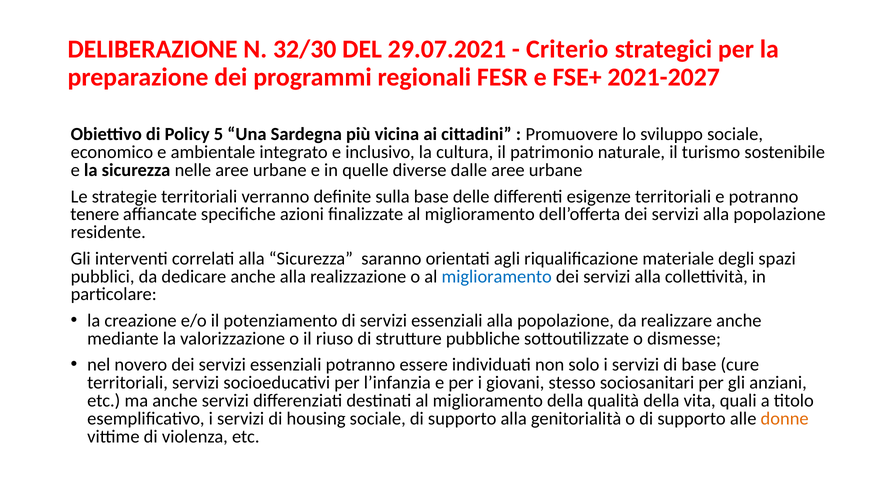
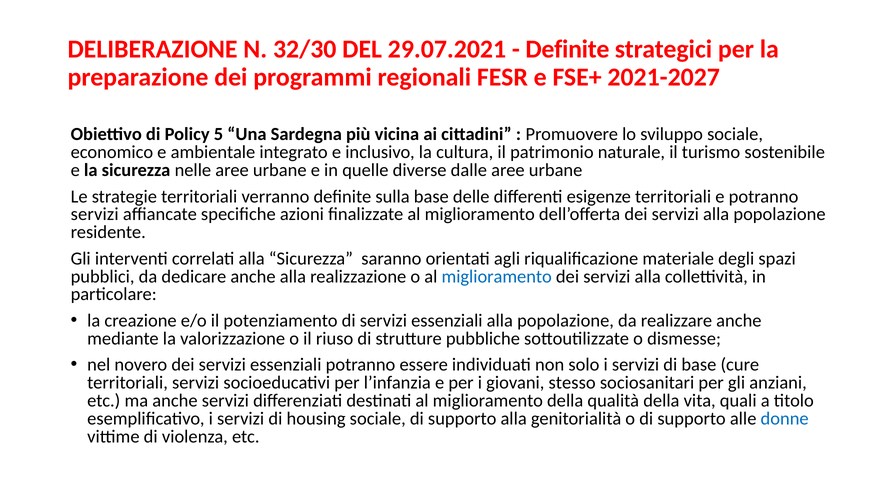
Criterio: Criterio -> Definite (567, 49)
tenere: tenere -> servizi (95, 215)
donne colour: orange -> blue (785, 419)
